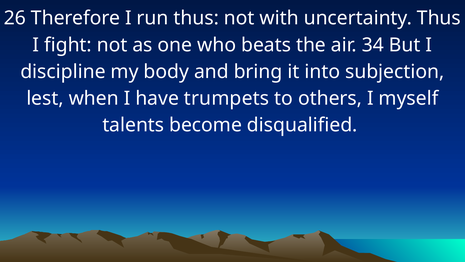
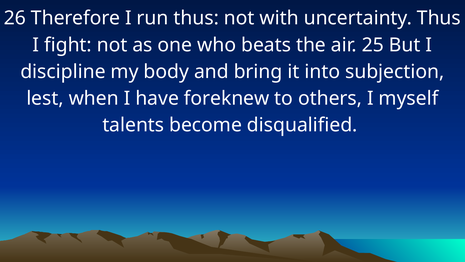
34: 34 -> 25 (373, 45)
trumpets: trumpets -> foreknew (227, 98)
